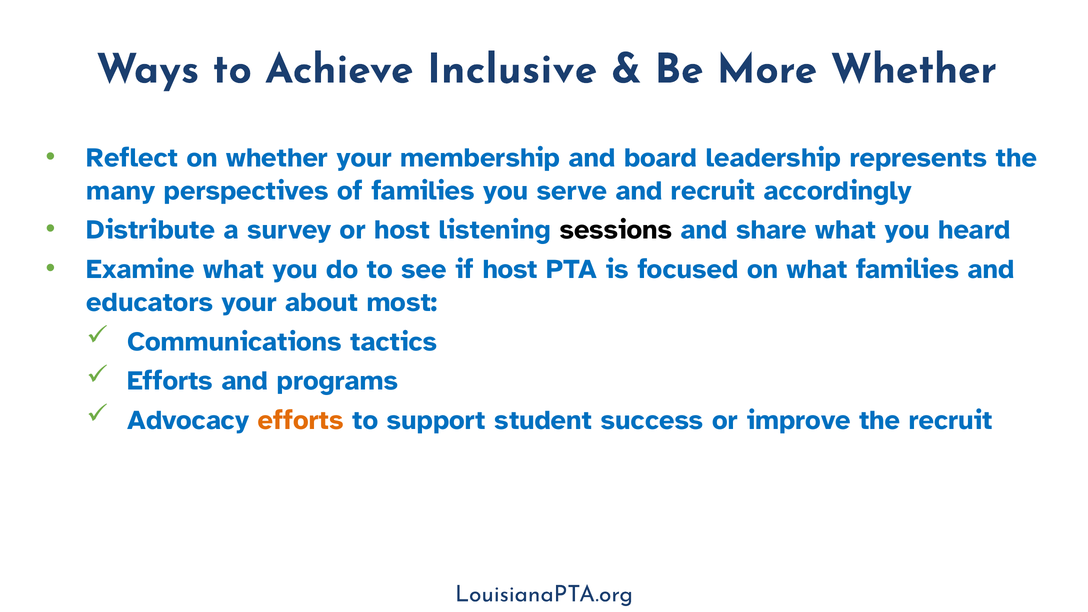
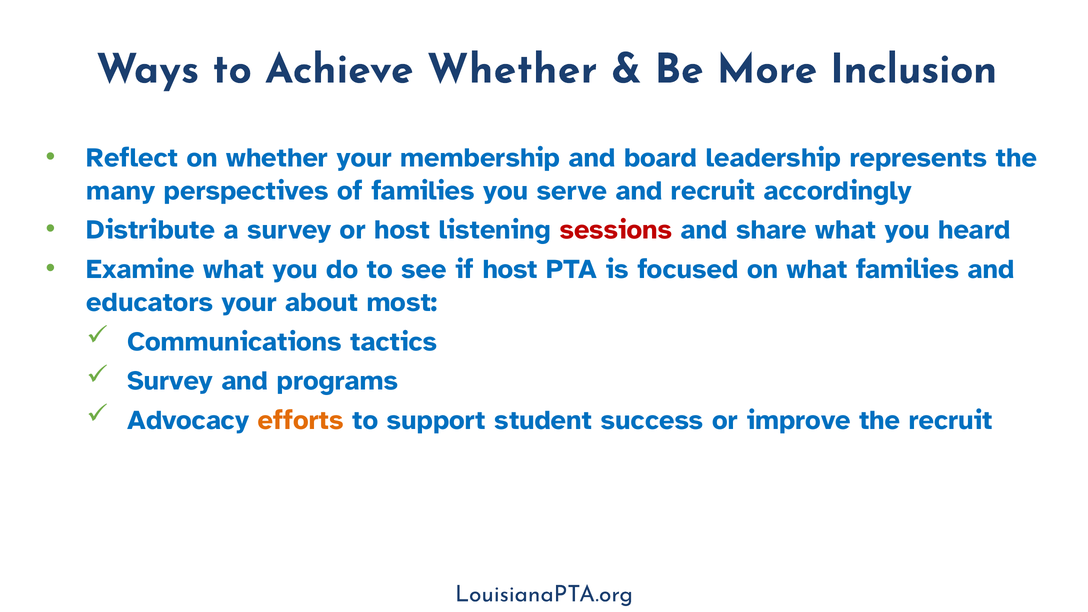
Achieve Inclusive: Inclusive -> Whether (512, 69)
More Whether: Whether -> Inclusion (914, 69)
sessions colour: black -> red (616, 230)
Efforts: Efforts -> Survey (170, 381)
